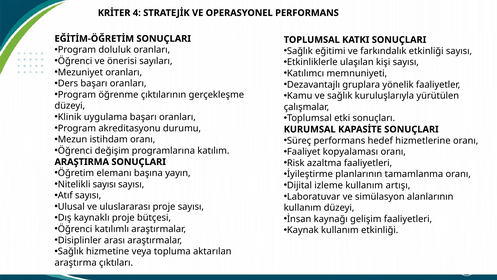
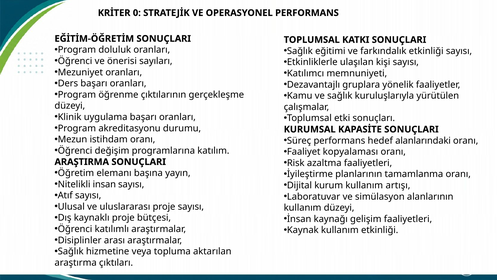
4: 4 -> 0 (137, 13)
hizmetlerine: hizmetlerine -> alanlarındaki (423, 140)
Nitelikli sayısı: sayısı -> insan (104, 184)
izleme: izleme -> kurum (329, 185)
